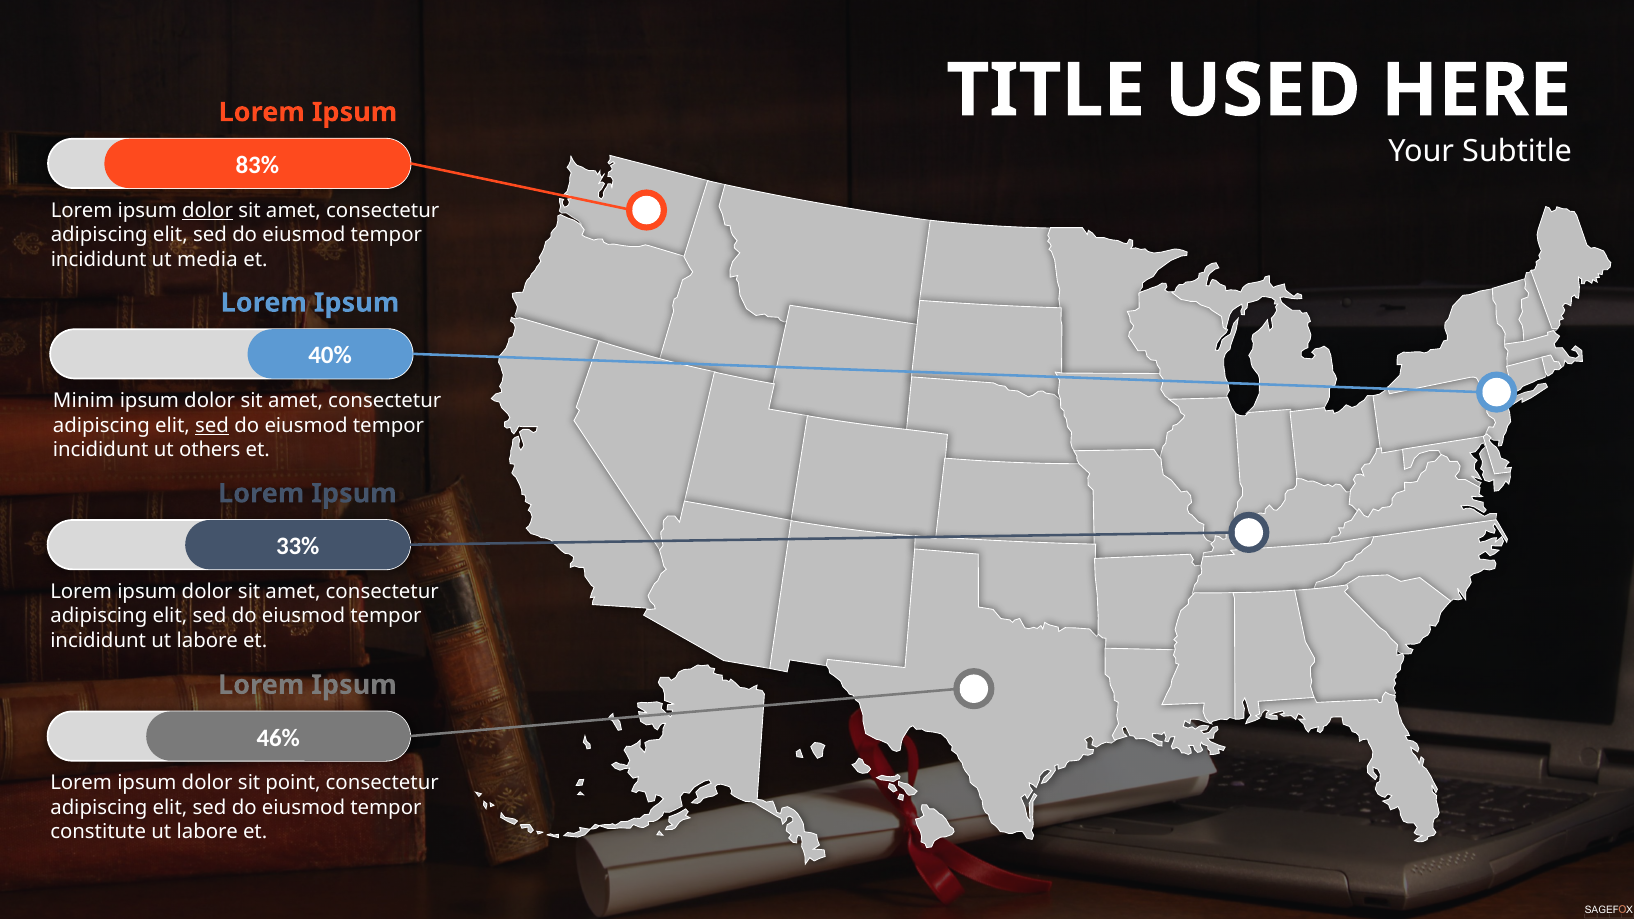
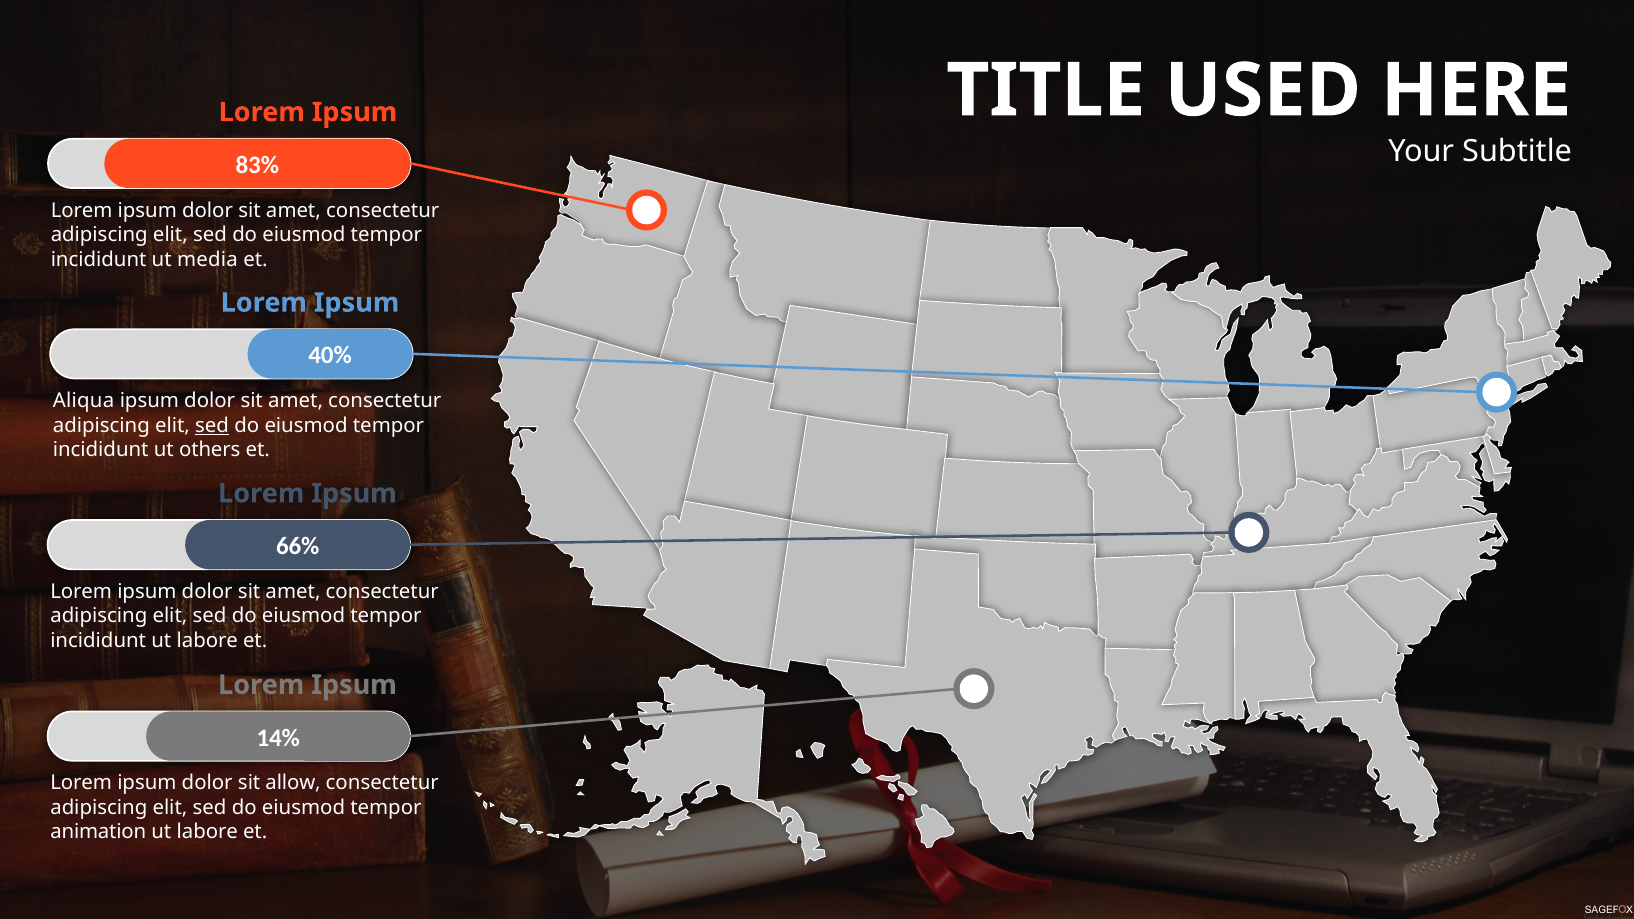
dolor underline: present -> none (208, 210)
Minim: Minim -> Aliqua (84, 401)
33%: 33% -> 66% (298, 546)
46%: 46% -> 14% (278, 738)
point: point -> allow (293, 783)
constitute: constitute -> animation (98, 832)
